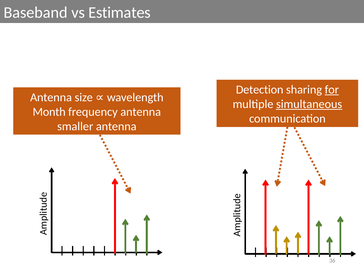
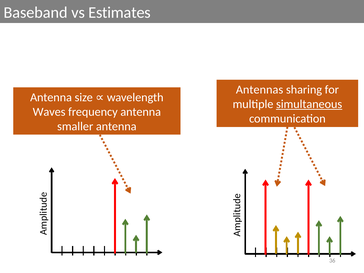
Detection: Detection -> Antennas (260, 90)
for underline: present -> none (332, 90)
Month: Month -> Waves (49, 112)
